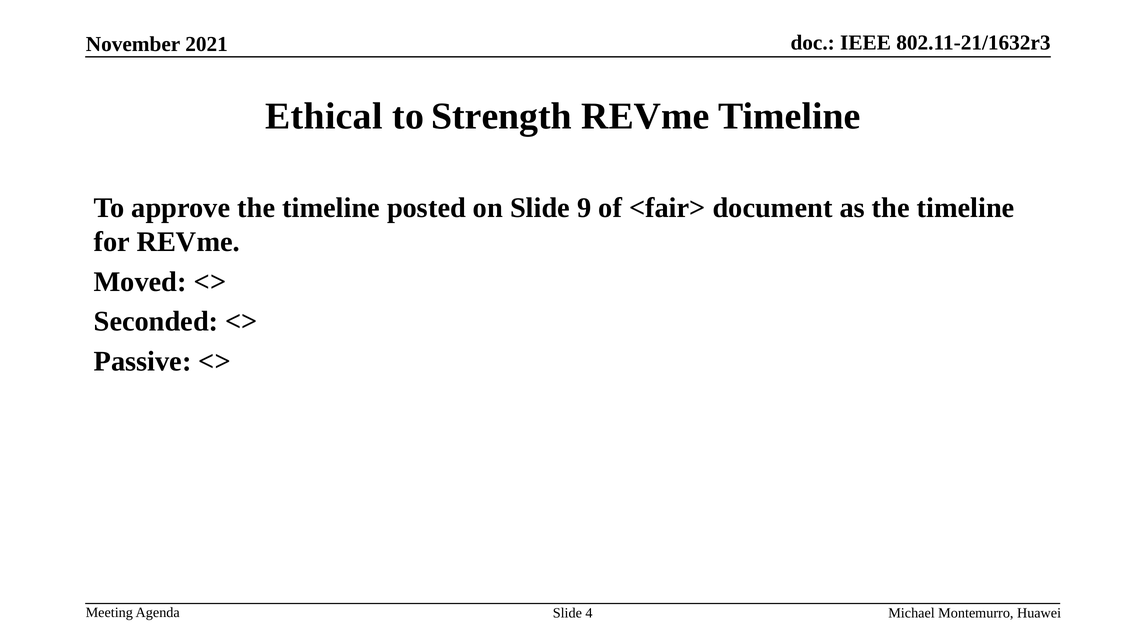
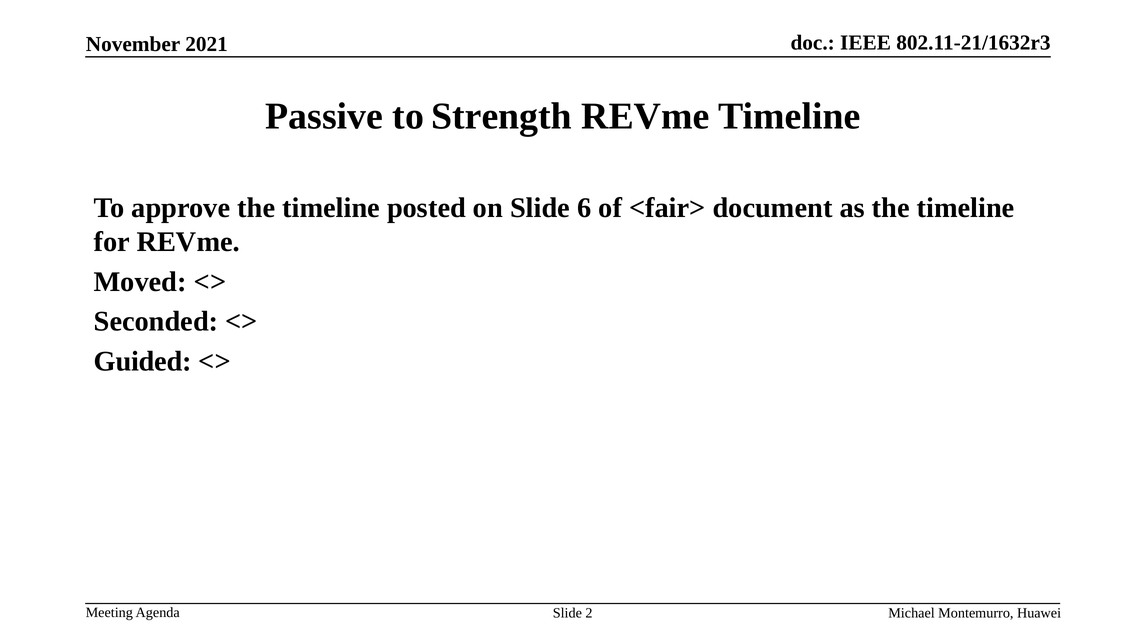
Ethical: Ethical -> Passive (324, 116)
9: 9 -> 6 (584, 208)
Passive: Passive -> Guided (143, 361)
4: 4 -> 2 (589, 613)
